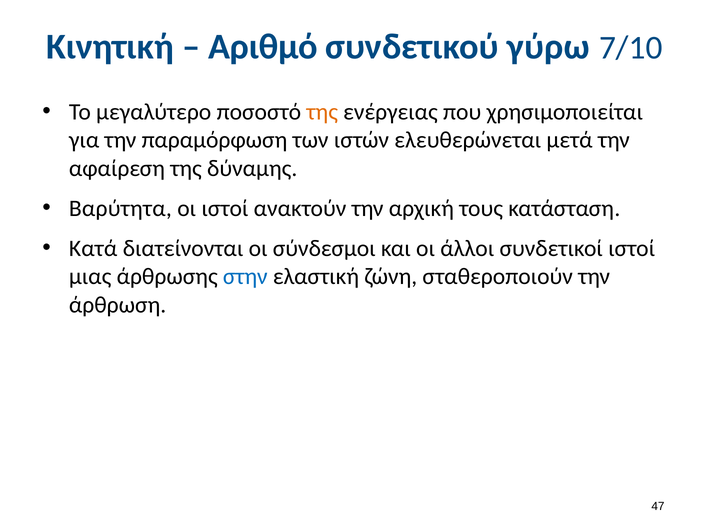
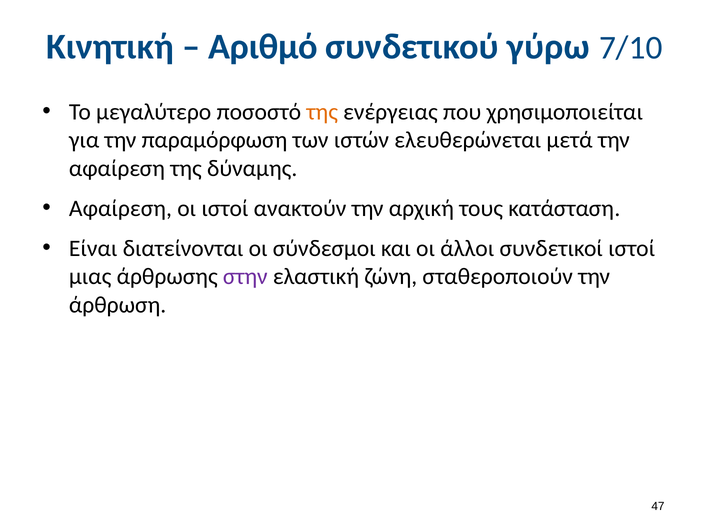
Βαρύτητα: Βαρύτητα -> Αφαίρεση (120, 208)
Κατά: Κατά -> Είναι (93, 249)
στην colour: blue -> purple (245, 277)
